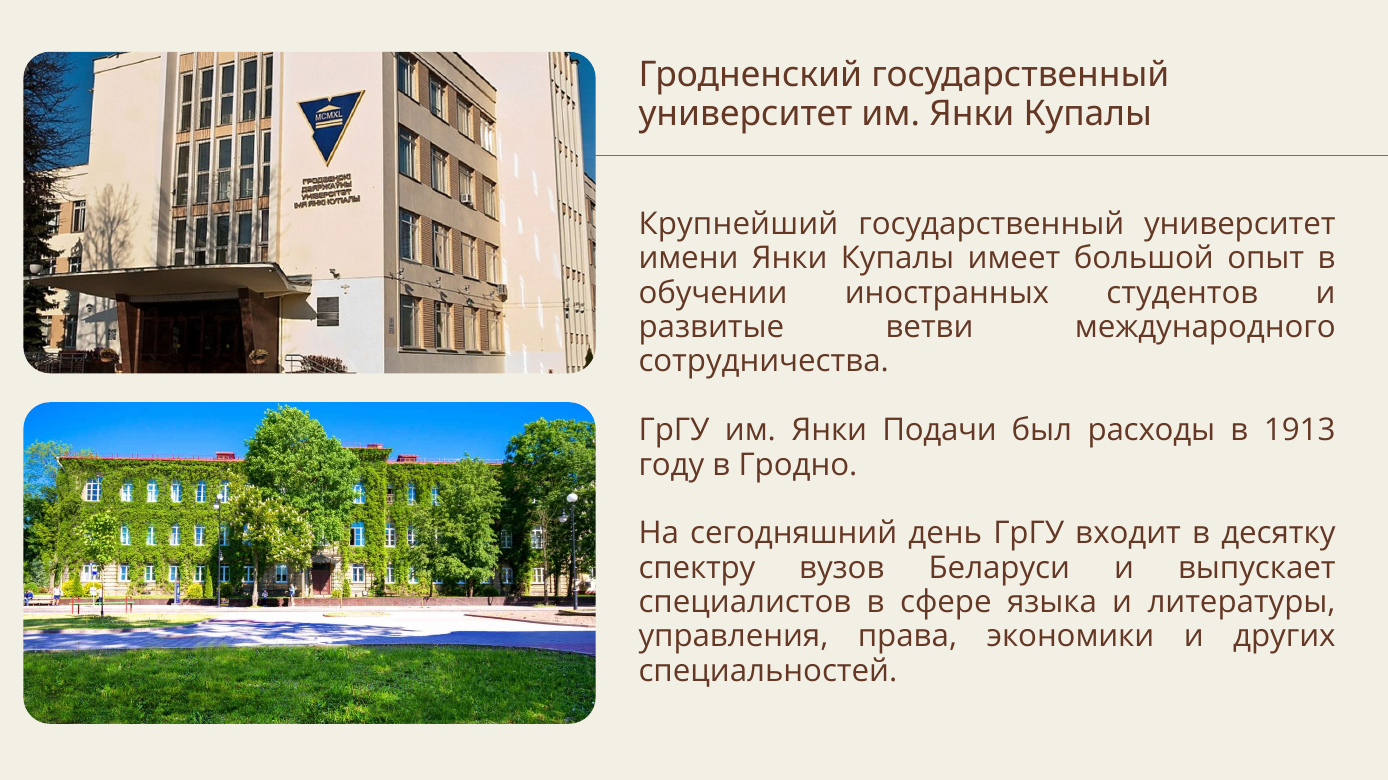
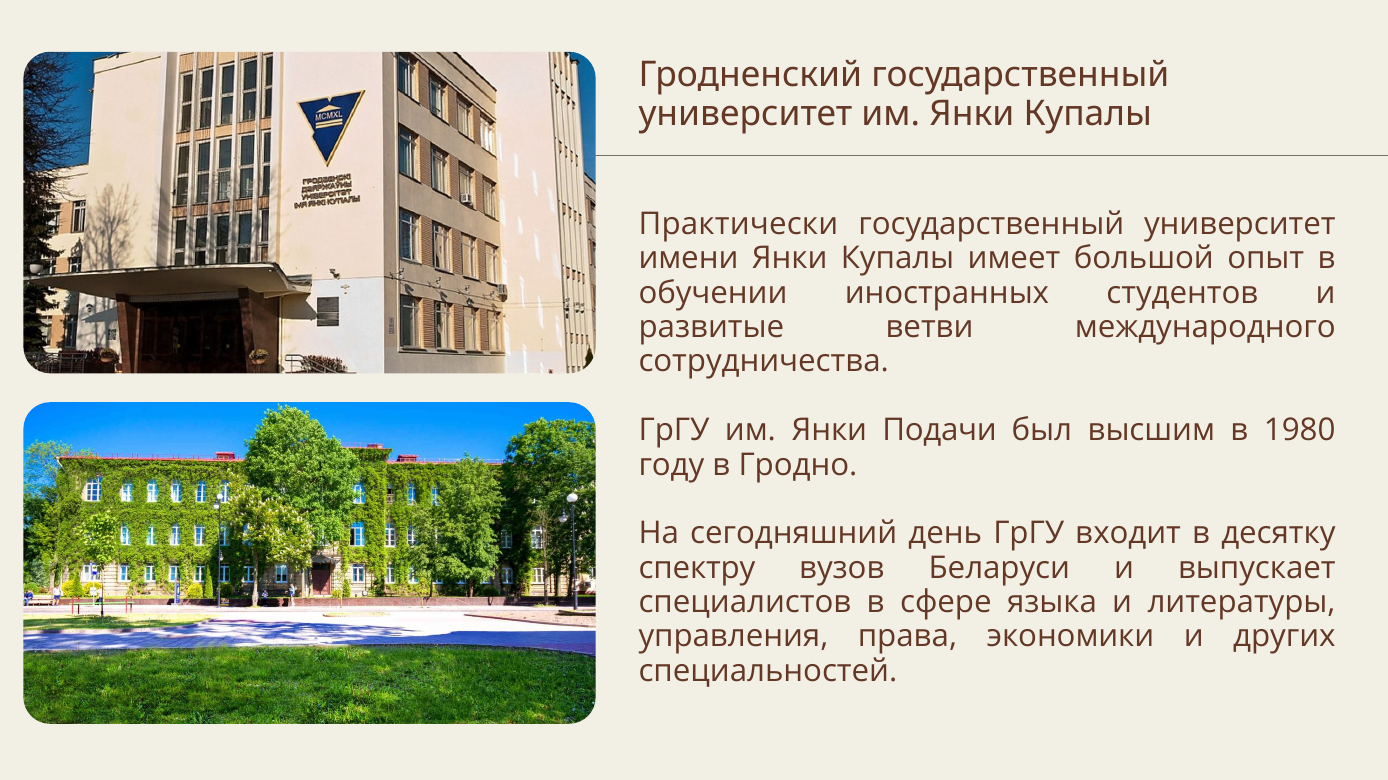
Крупнейший: Крупнейший -> Практически (738, 224)
расходы: расходы -> высшим (1151, 431)
1913: 1913 -> 1980 (1300, 431)
